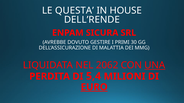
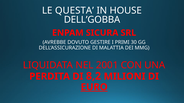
DELL’RENDE: DELL’RENDE -> DELL’GOBBA (92, 20)
2062: 2062 -> 2001 (107, 66)
UNA underline: present -> none (155, 66)
5,4: 5,4 -> 8,2 (93, 76)
